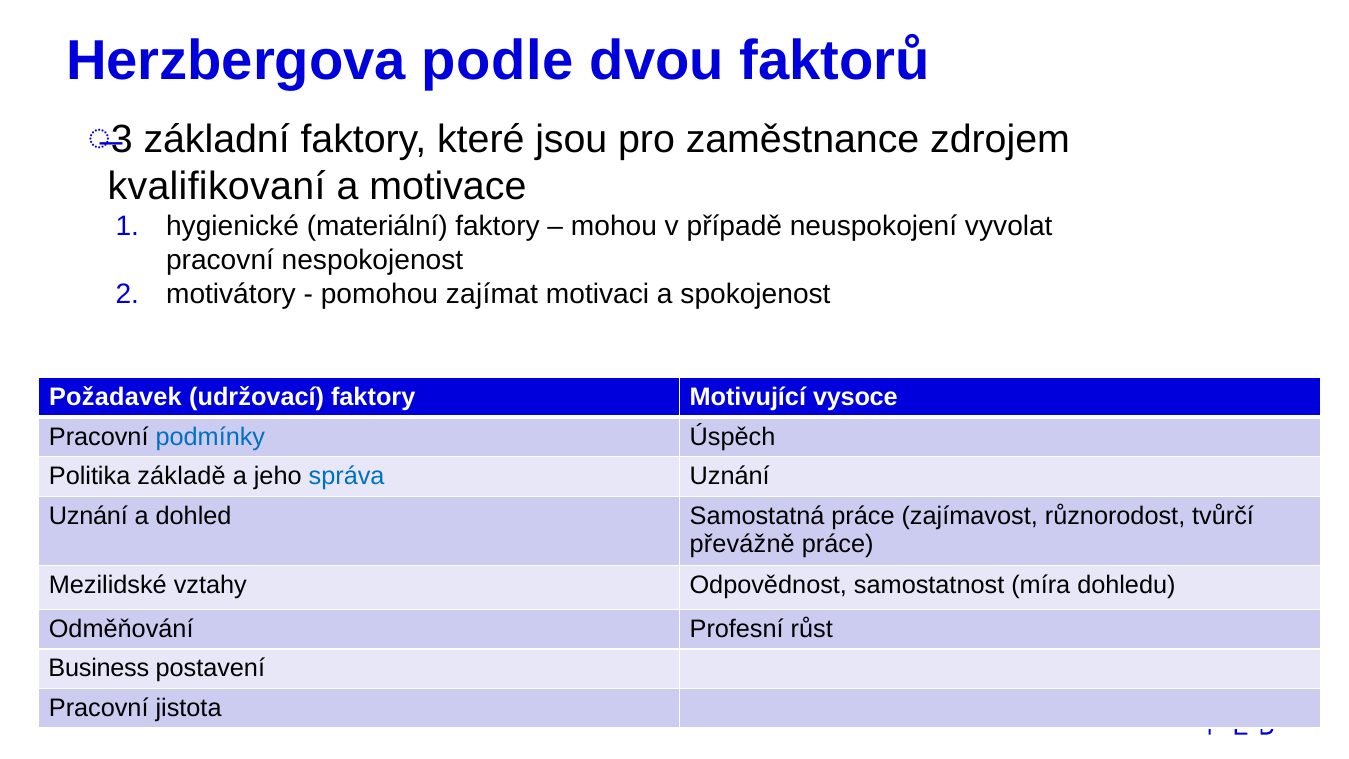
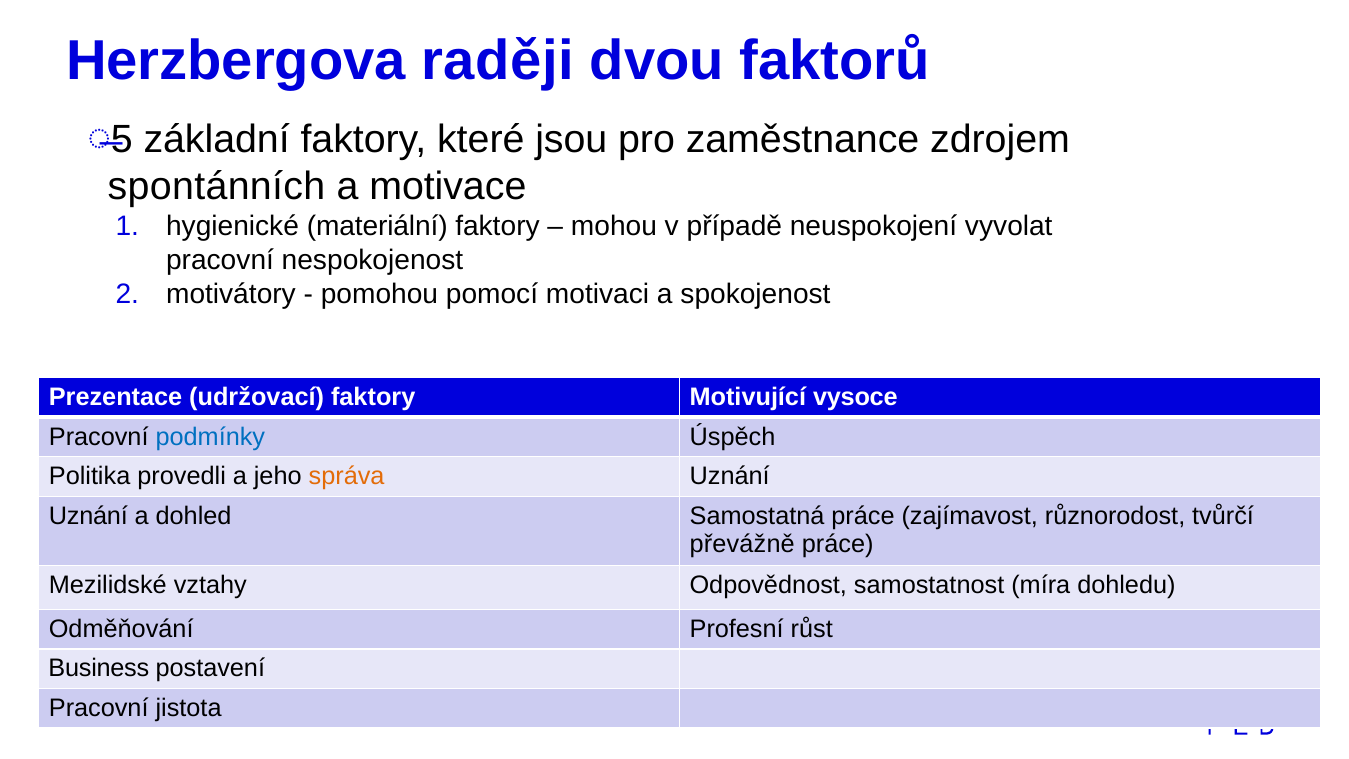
podle: podle -> raději (498, 61)
3: 3 -> 5 (122, 139)
kvalifikovaní: kvalifikovaní -> spontánních (216, 187)
zajímat: zajímat -> pomocí (492, 294)
Požadavek: Požadavek -> Prezentace (116, 397)
základě: základě -> provedli (182, 476)
správa colour: blue -> orange (347, 476)
